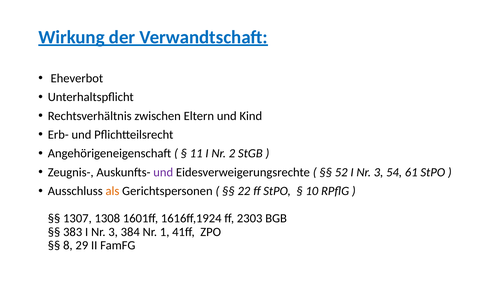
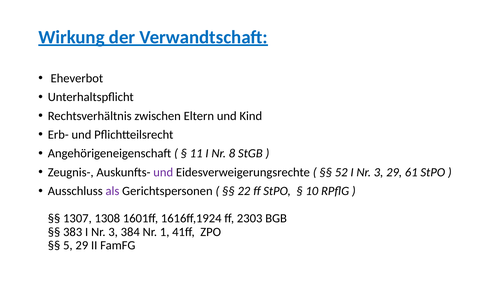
2: 2 -> 8 (232, 153)
3 54: 54 -> 29 (394, 172)
als colour: orange -> purple (112, 191)
8: 8 -> 5 (68, 245)
